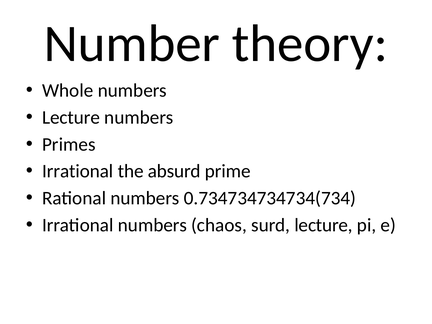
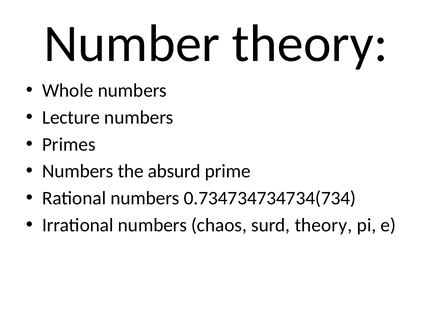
Irrational: Irrational -> Numbers (78, 171)
surd lecture: lecture -> theory (323, 225)
